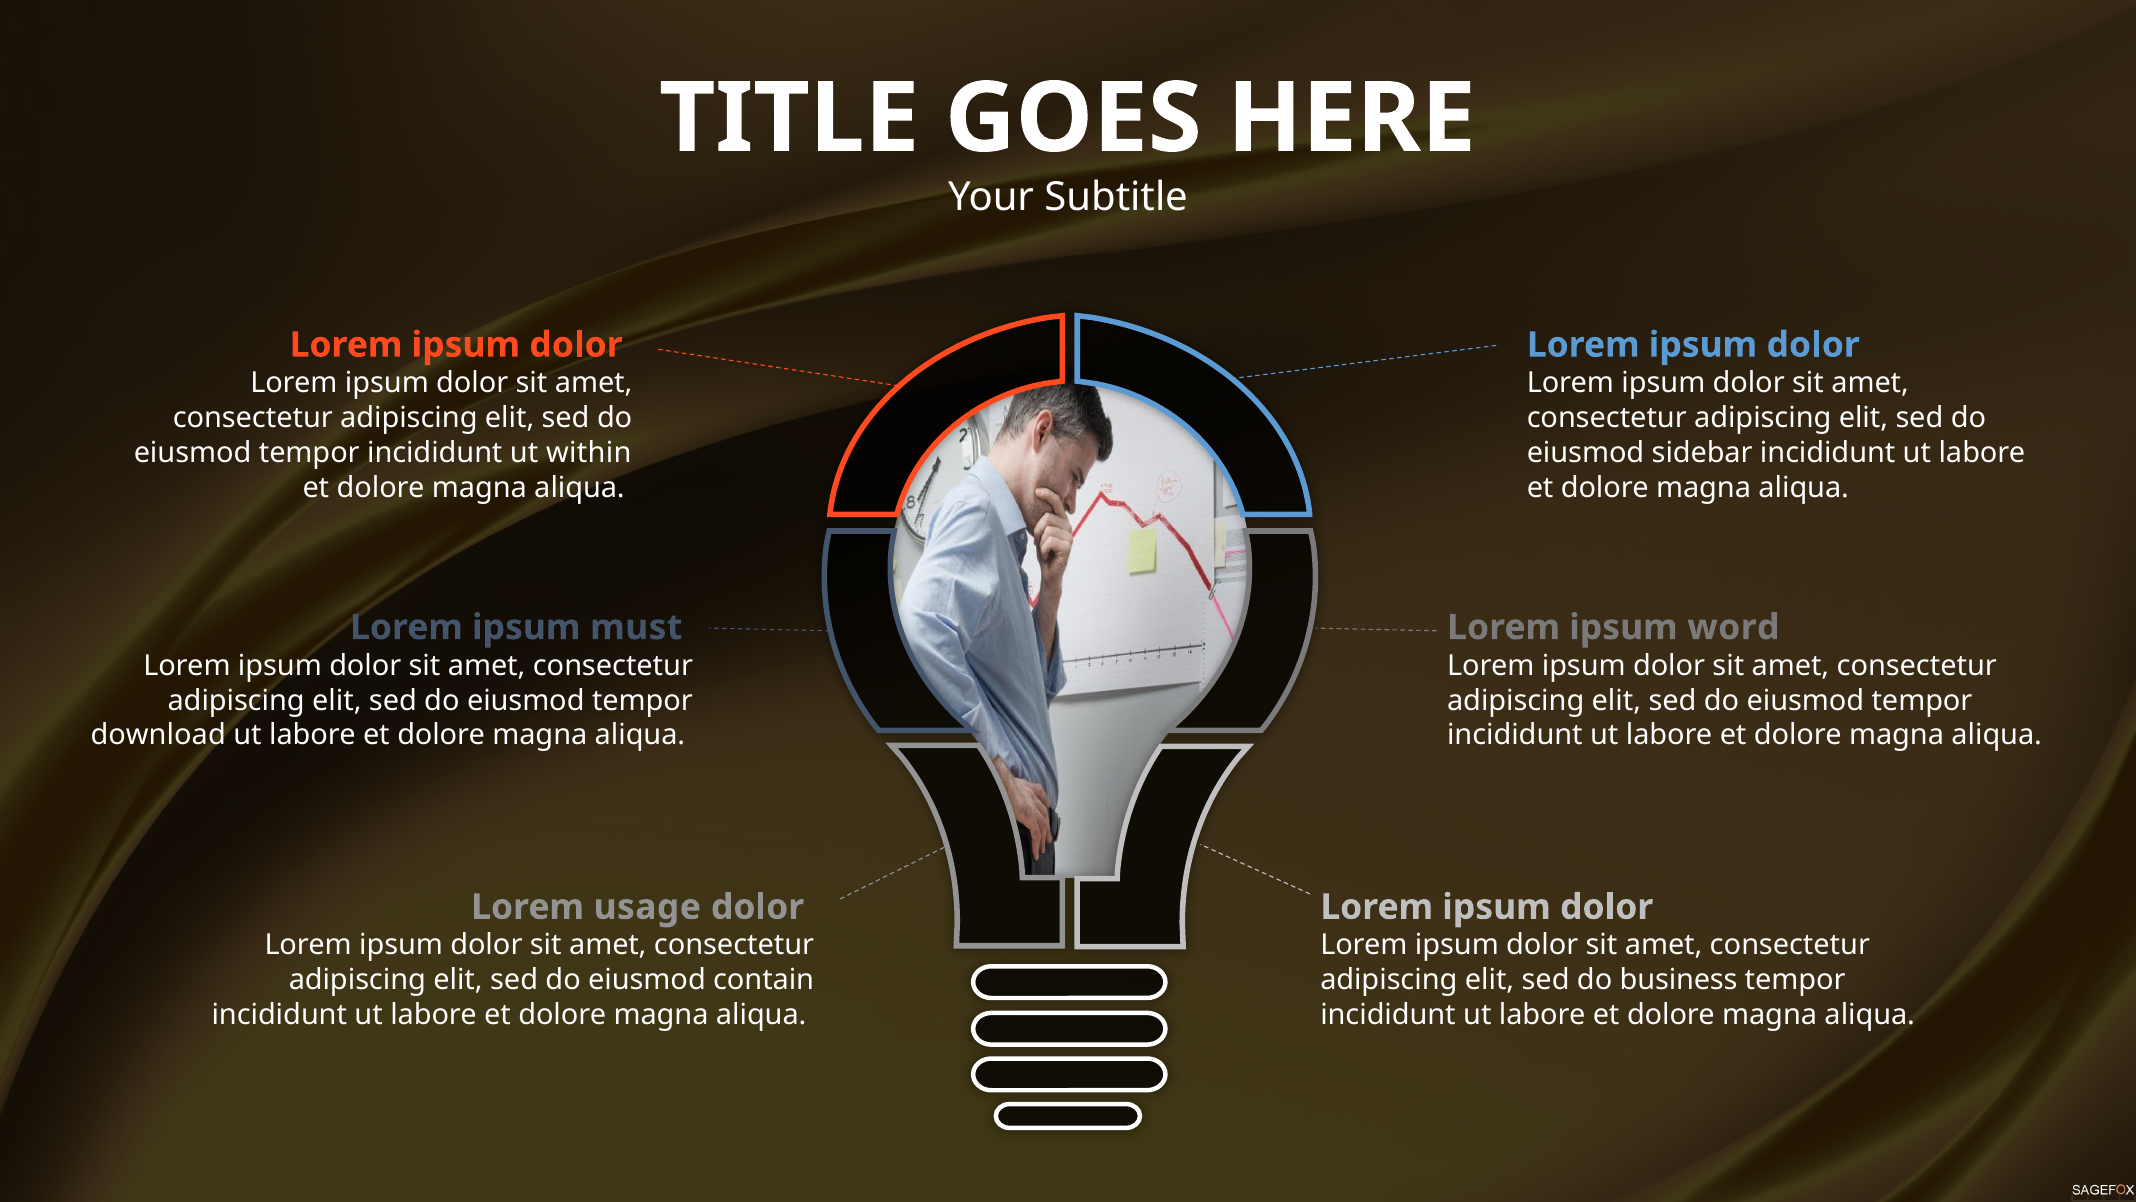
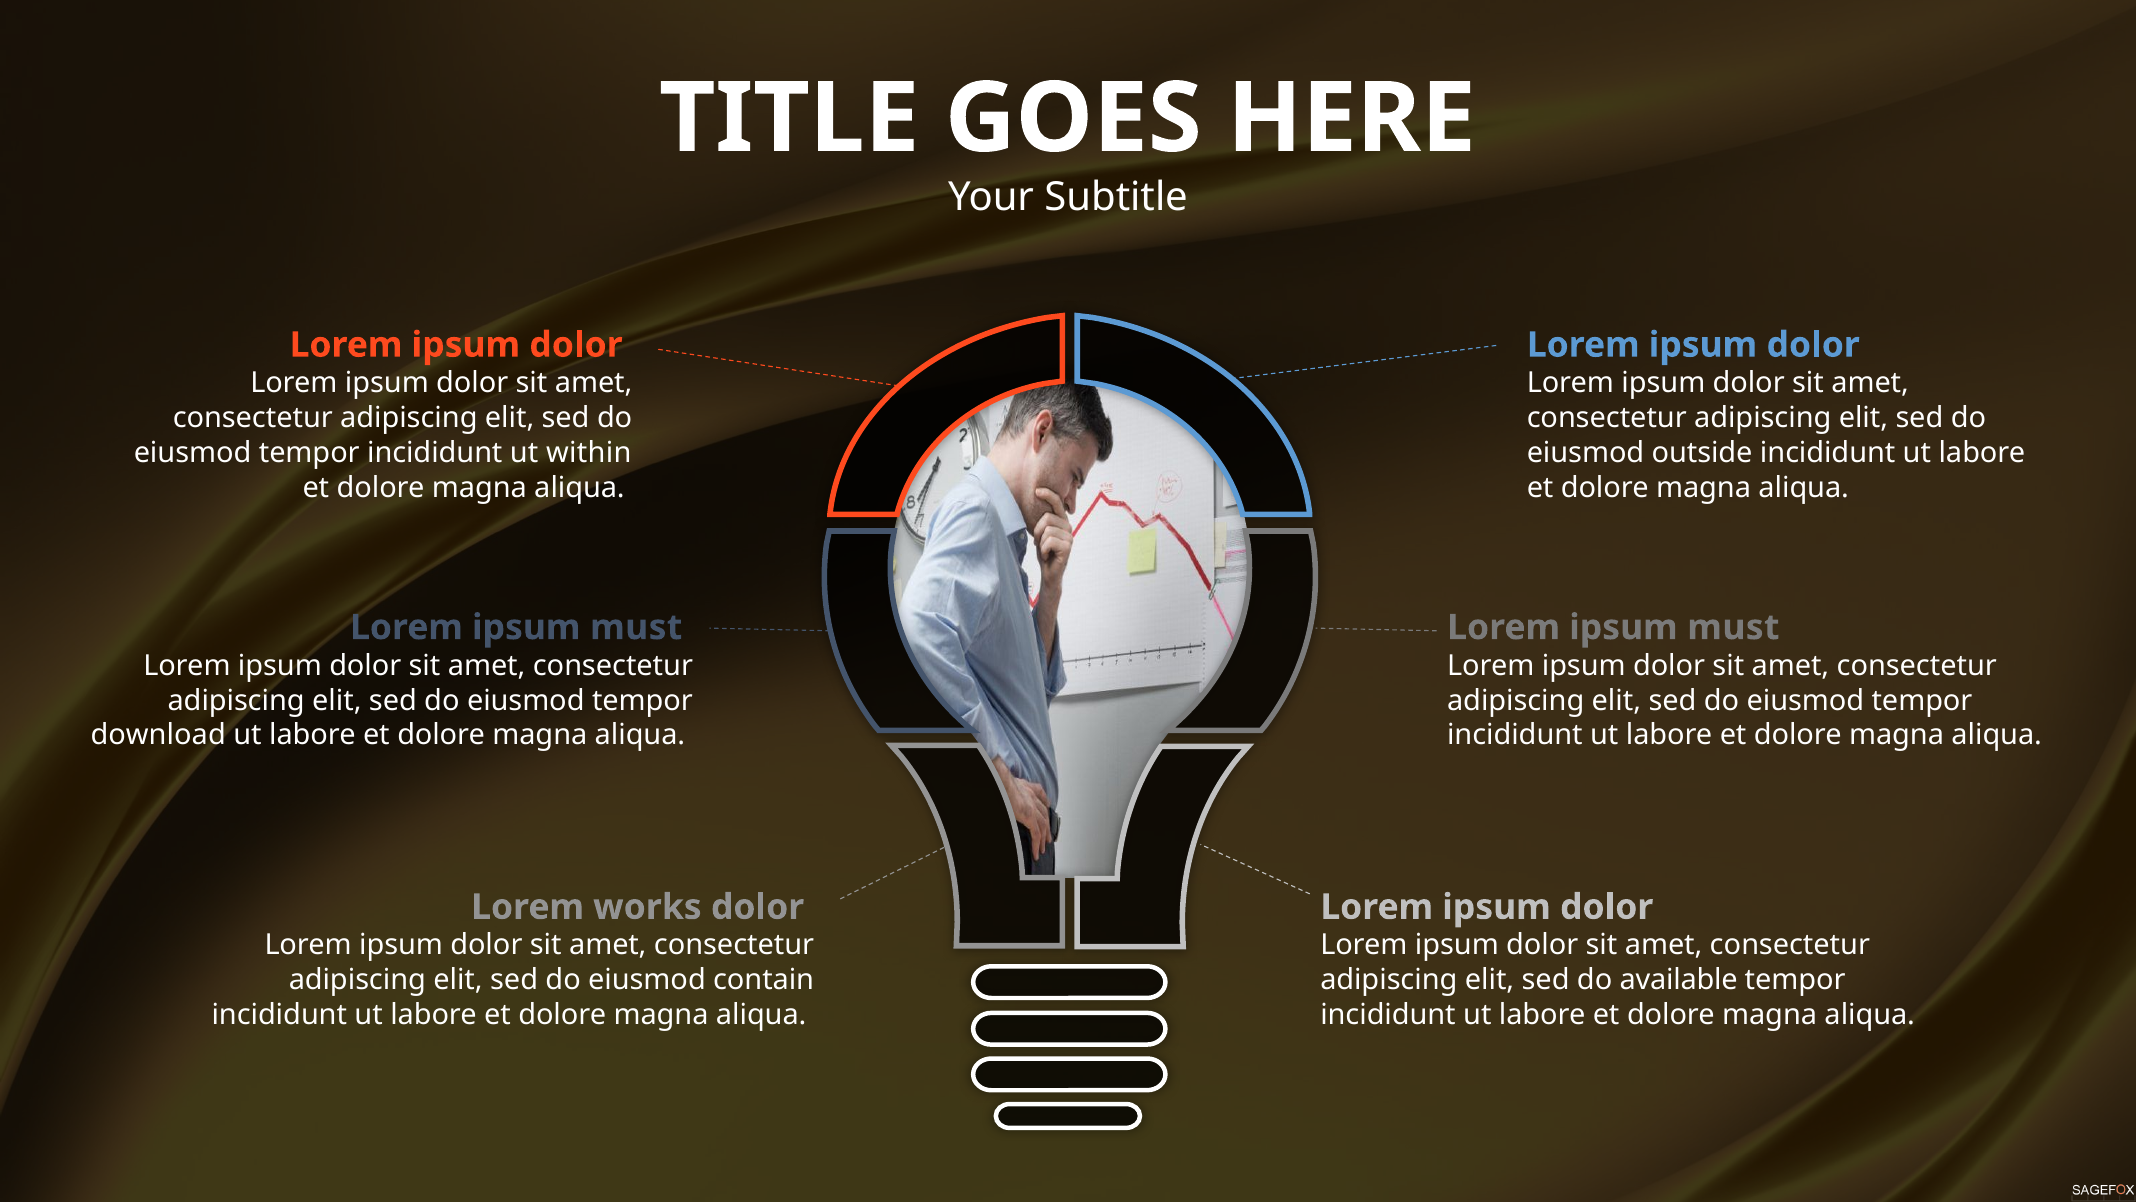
sidebar: sidebar -> outside (1702, 453)
word: word -> must (1733, 627)
usage: usage -> works (647, 907)
business: business -> available (1679, 980)
